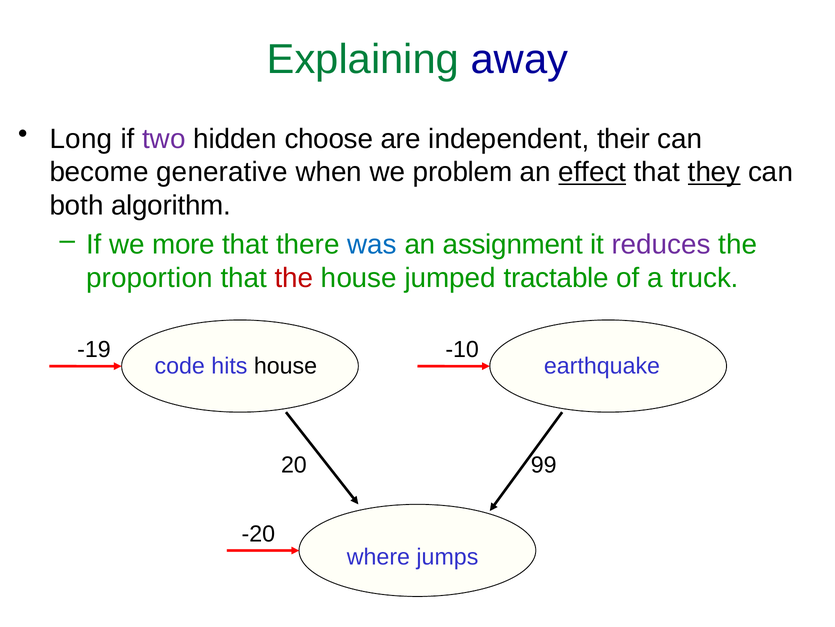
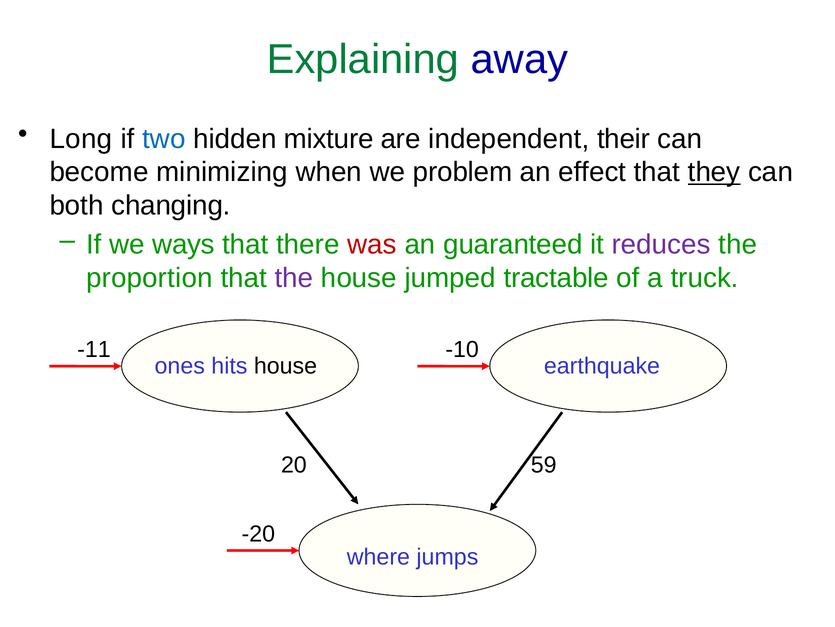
two colour: purple -> blue (164, 139)
choose: choose -> mixture (329, 139)
generative: generative -> minimizing (222, 172)
effect underline: present -> none (592, 172)
algorithm: algorithm -> changing (171, 205)
more: more -> ways (183, 244)
was colour: blue -> red (372, 244)
assignment: assignment -> guaranteed (513, 244)
the colour: red -> purple (294, 278)
-19: -19 -> -11 (94, 349)
code: code -> ones (180, 366)
99: 99 -> 59 (544, 464)
